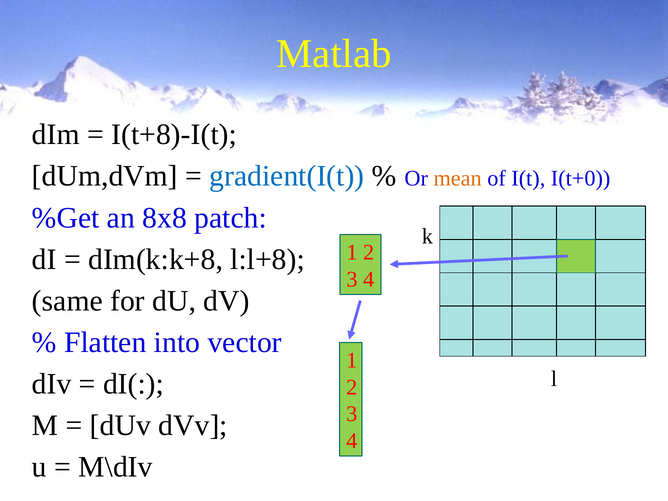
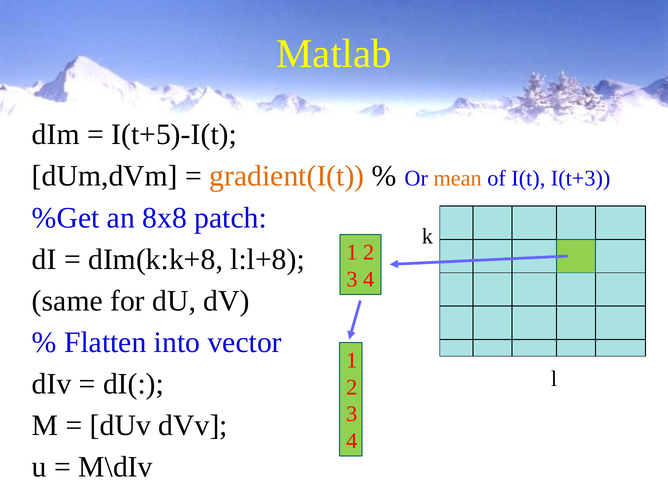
I(t+8)-I(t: I(t+8)-I(t -> I(t+5)-I(t (174, 135)
gradient(I(t colour: blue -> orange (287, 176)
I(t+0: I(t+0 -> I(t+3 (581, 179)
